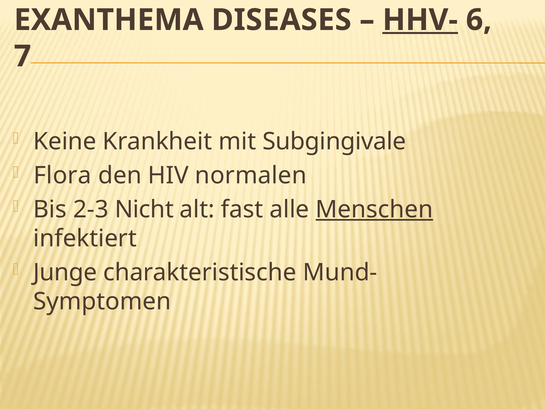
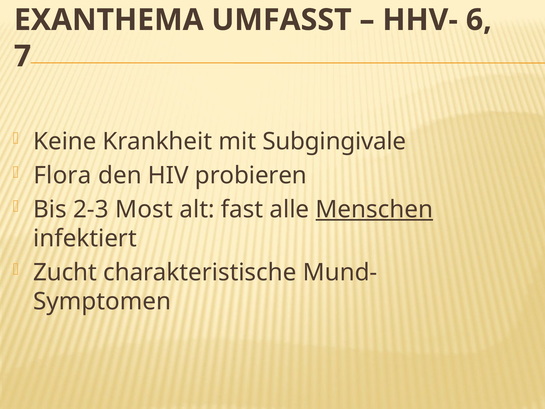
DISEASES: DISEASES -> UMFASST (282, 20)
HHV- underline: present -> none (420, 20)
normalen: normalen -> probieren (251, 175)
Nicht: Nicht -> Most (144, 209)
Junge: Junge -> Zucht (65, 272)
